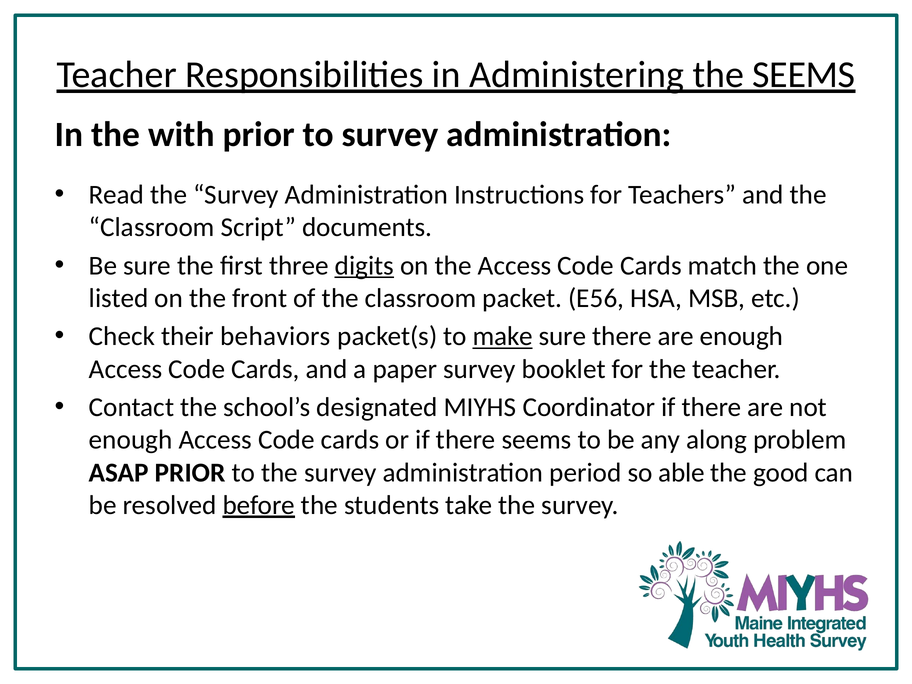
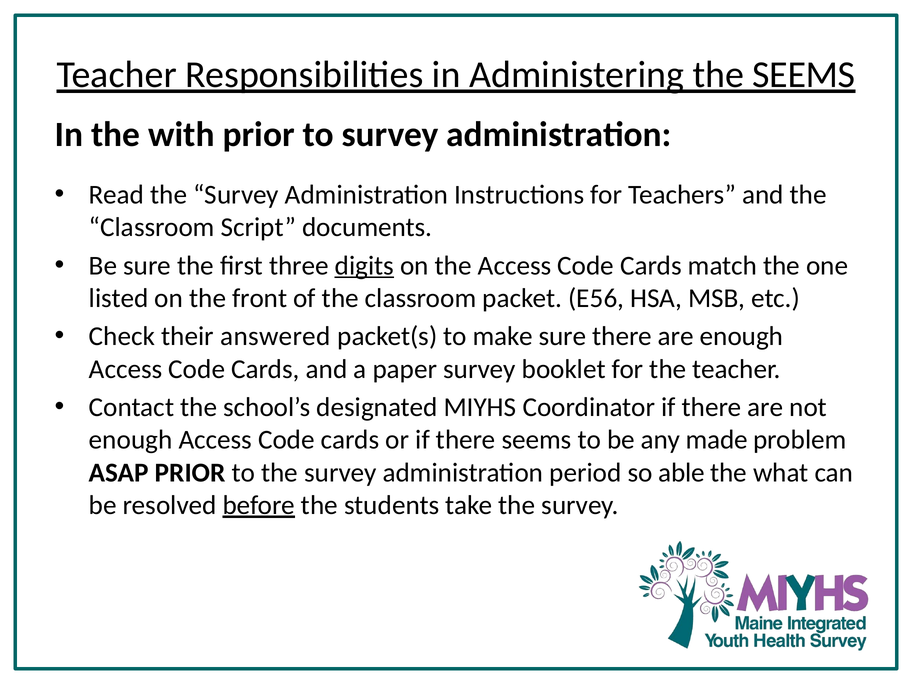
behaviors: behaviors -> answered (275, 336)
make underline: present -> none (503, 336)
along: along -> made (717, 440)
good: good -> what (781, 473)
